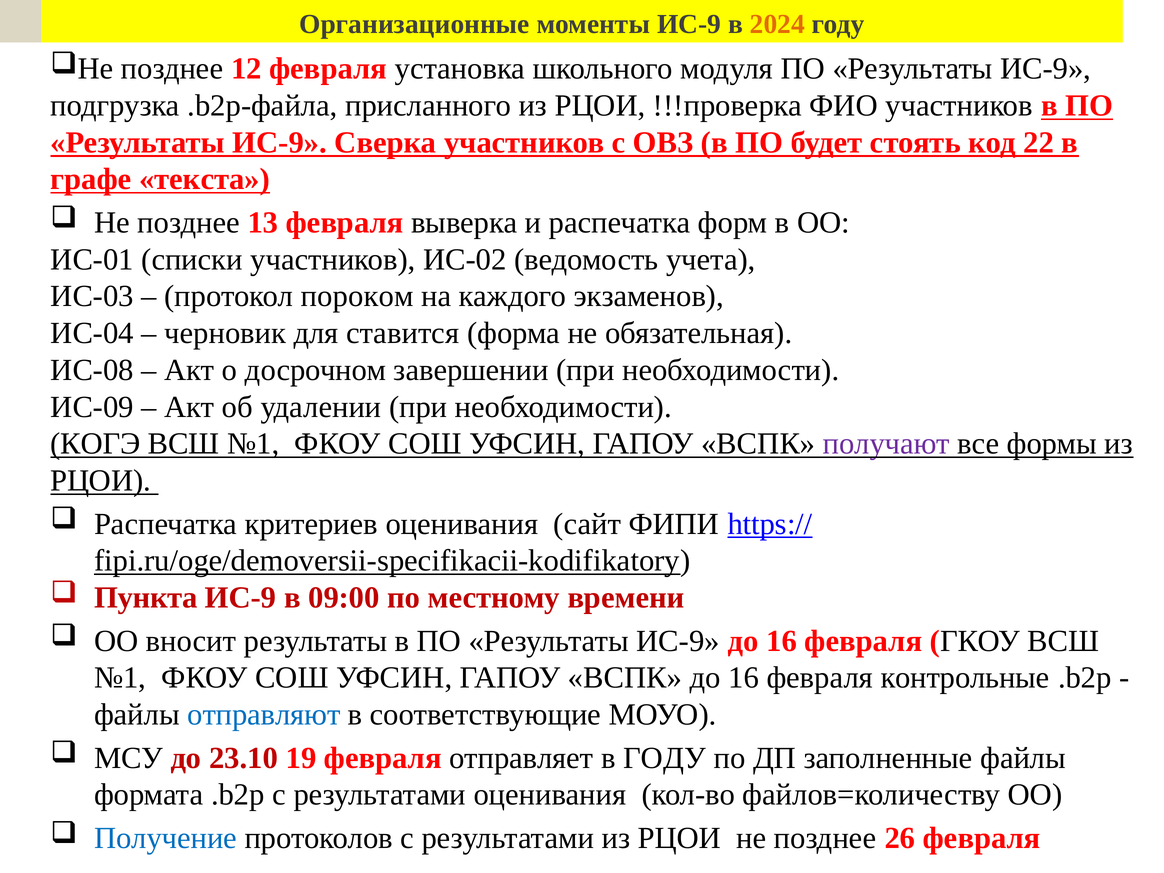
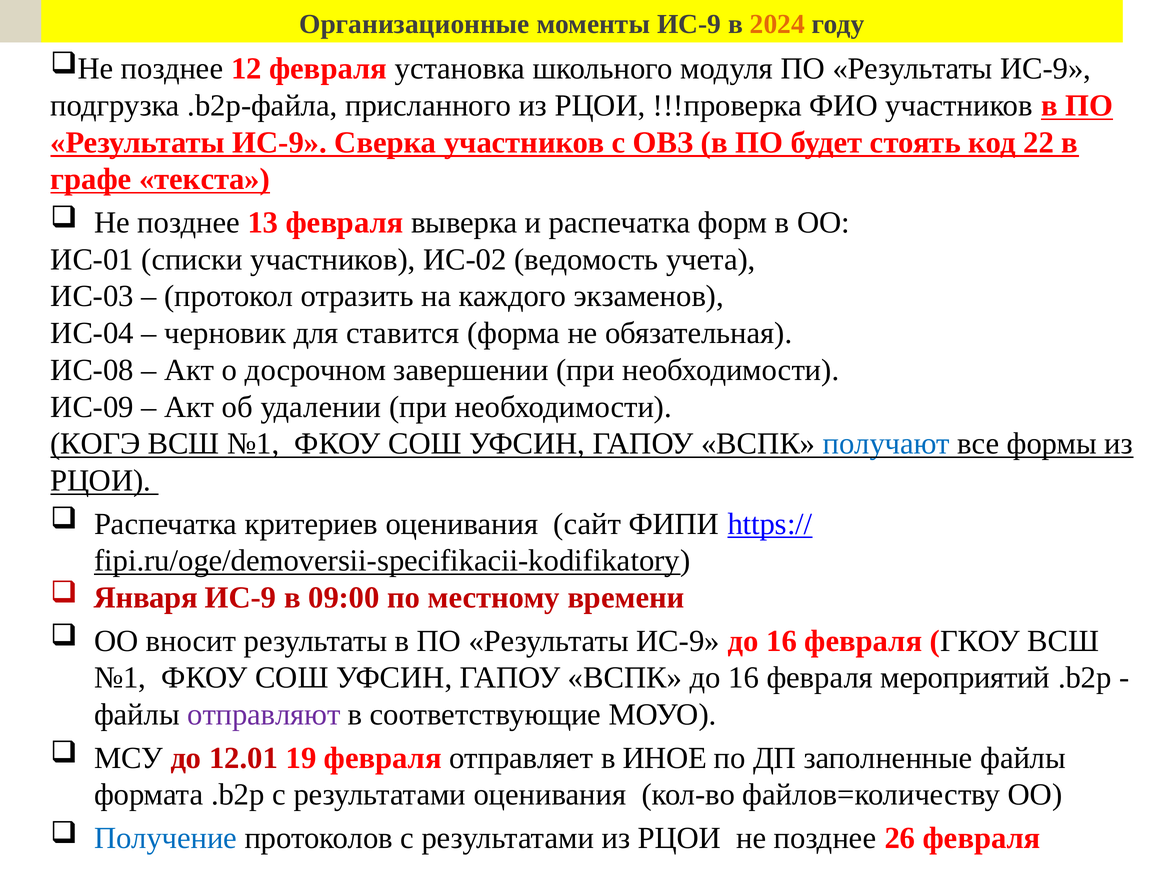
пороком: пороком -> отразить (357, 296)
получают colour: purple -> blue (886, 444)
Пункта: Пункта -> Января (146, 598)
контрольные: контрольные -> мероприятий (965, 678)
отправляют colour: blue -> purple (264, 715)
23.10: 23.10 -> 12.01 (244, 758)
в ГОДУ: ГОДУ -> ИНОЕ (665, 758)
